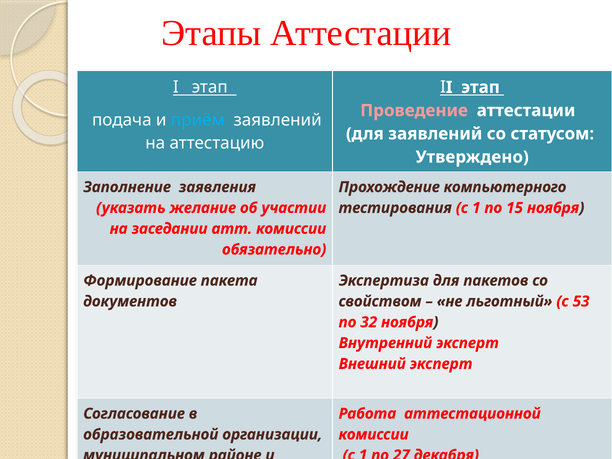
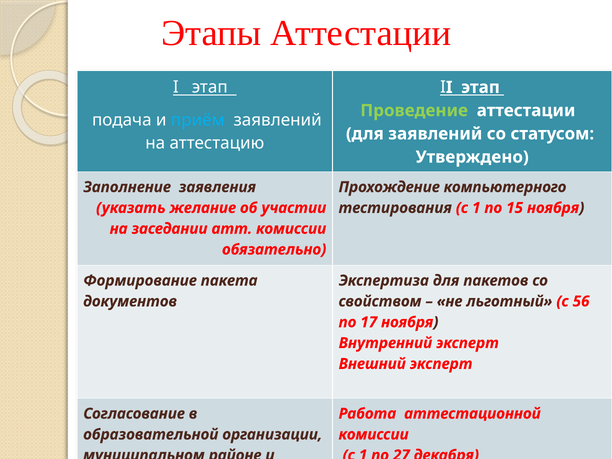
Проведение colour: pink -> light green (414, 111)
53: 53 -> 56 (581, 301)
32: 32 -> 17 (369, 322)
